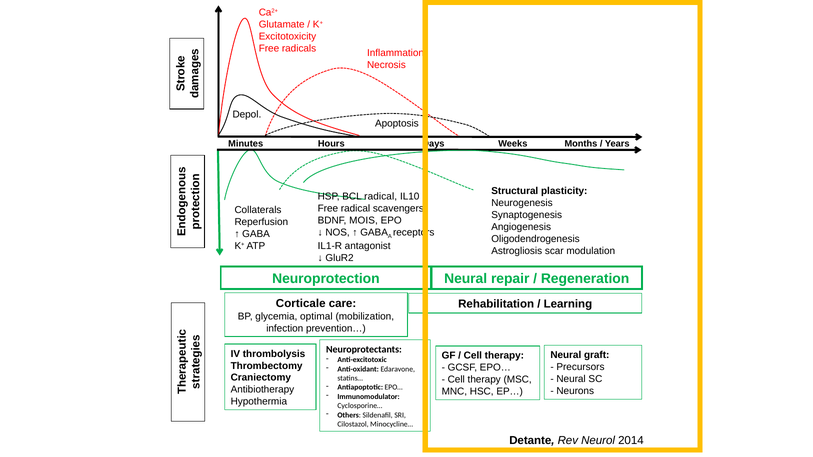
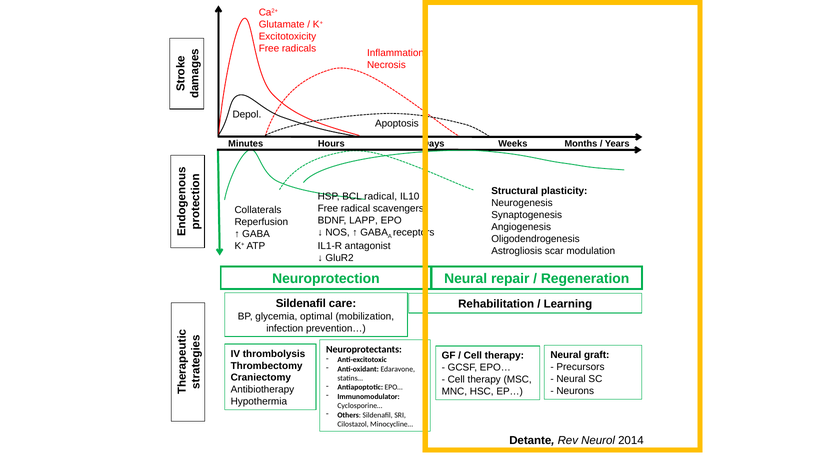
MOIS: MOIS -> LAPP (364, 221)
Corticale: Corticale -> Sildenafil (301, 304)
